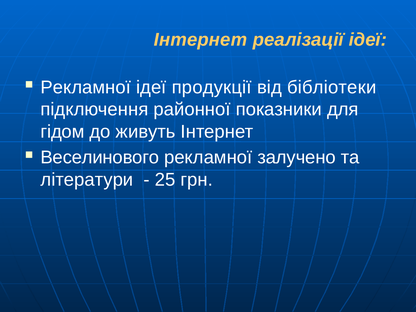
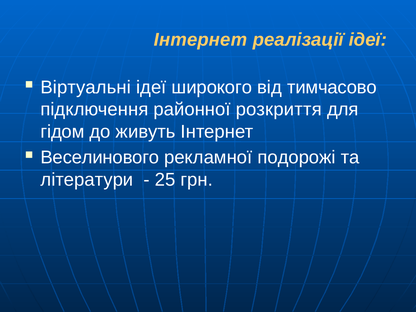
Рекламної: Рекламної -> Віртуальні (86, 87)
продукції: продукції -> широкого (212, 87)
бібліотеки: бібліотеки -> тимчасово (332, 87)
показники: показники -> розкриття (279, 109)
залучено: залучено -> подорожі (297, 158)
